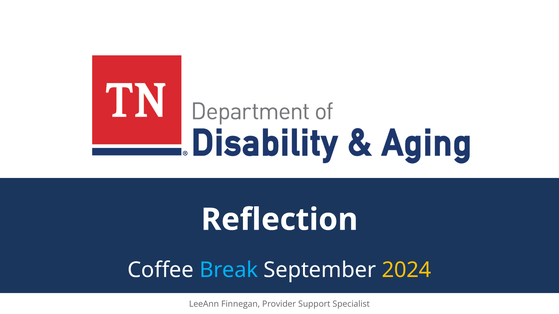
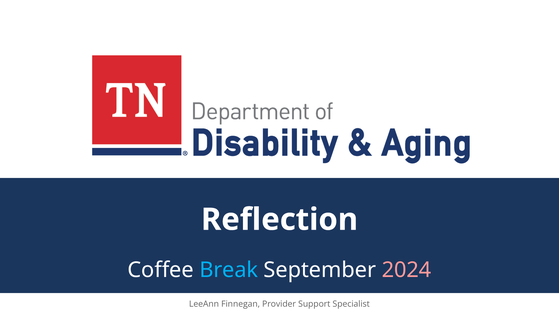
2024 colour: yellow -> pink (407, 271)
